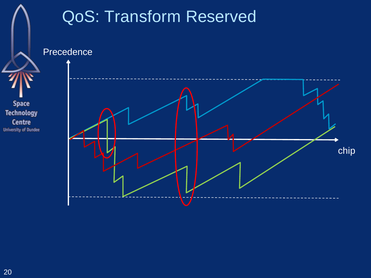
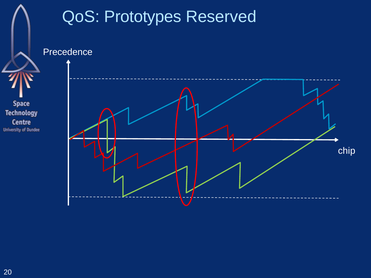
Transform: Transform -> Prototypes (143, 17)
